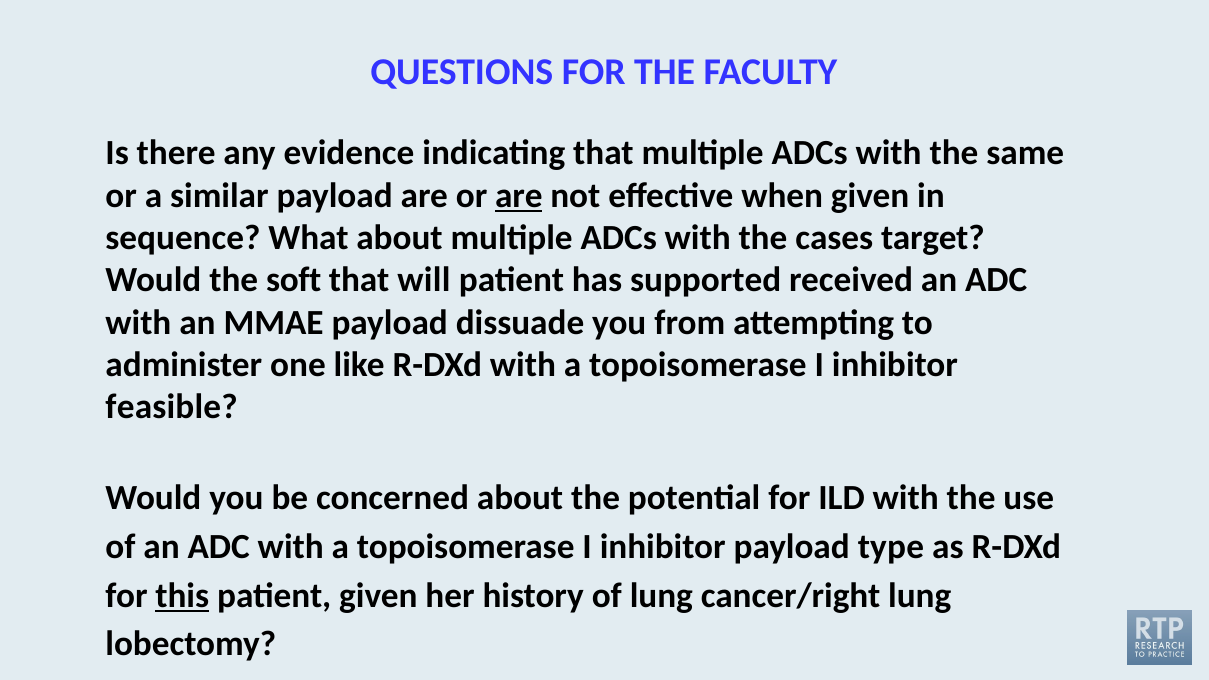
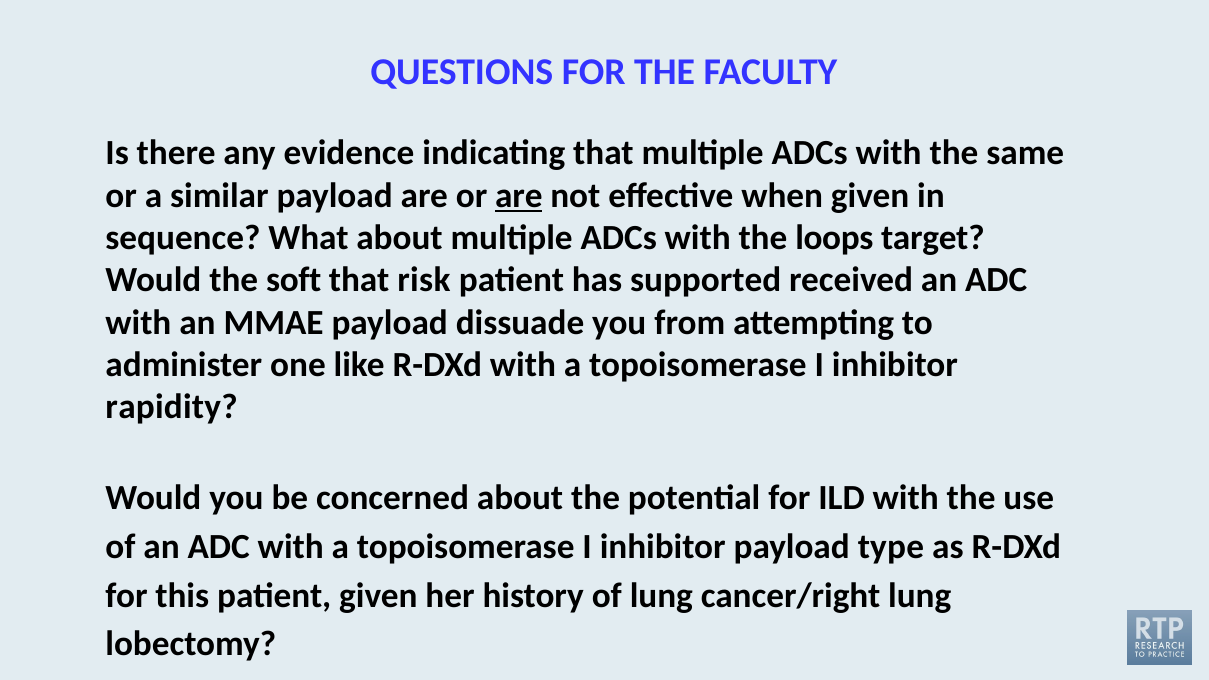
cases: cases -> loops (834, 238)
will: will -> risk (424, 280)
feasible: feasible -> rapidity (172, 407)
this underline: present -> none (182, 595)
